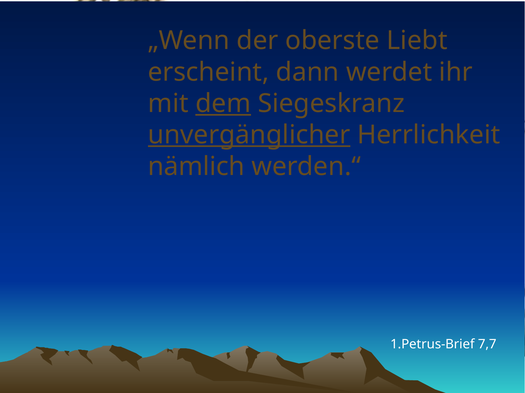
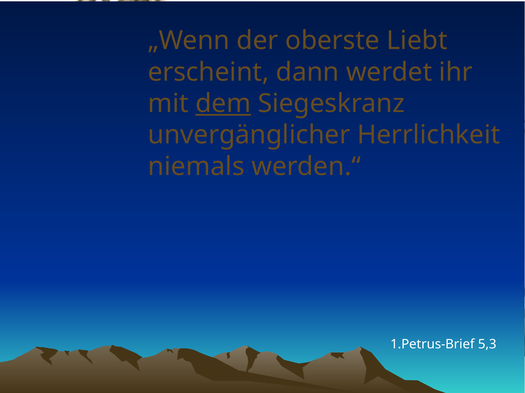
unvergänglicher underline: present -> none (249, 135)
nämlich: nämlich -> niemals (196, 167)
7,7: 7,7 -> 5,3 (487, 345)
